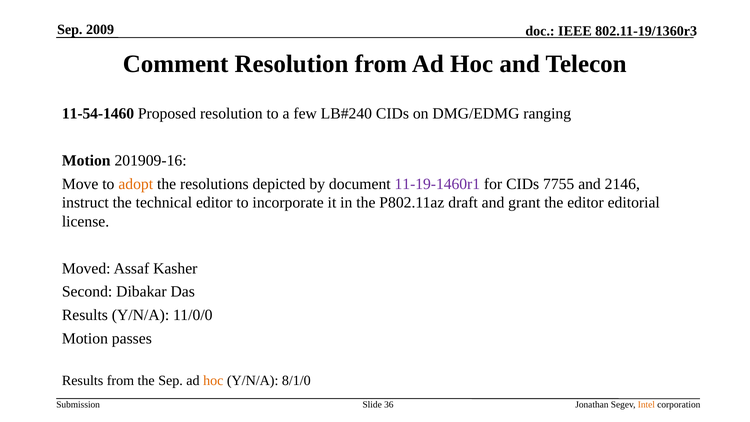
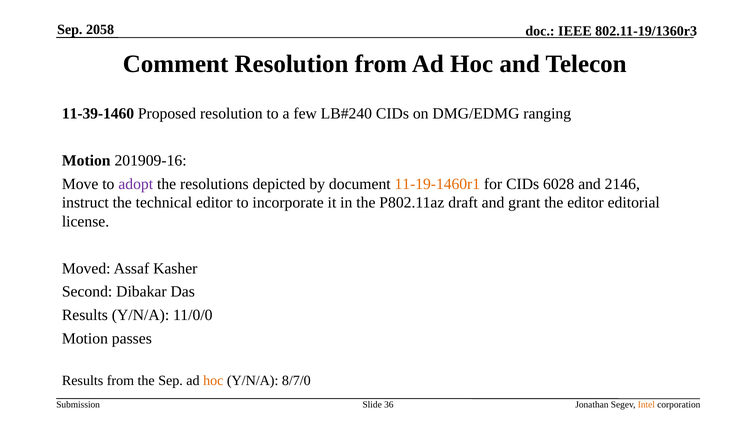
2009: 2009 -> 2058 (100, 30)
11-54-1460: 11-54-1460 -> 11-39-1460 (98, 113)
adopt colour: orange -> purple (136, 184)
11-19-1460r1 colour: purple -> orange (437, 184)
7755: 7755 -> 6028 (559, 184)
8/1/0: 8/1/0 -> 8/7/0 (296, 381)
